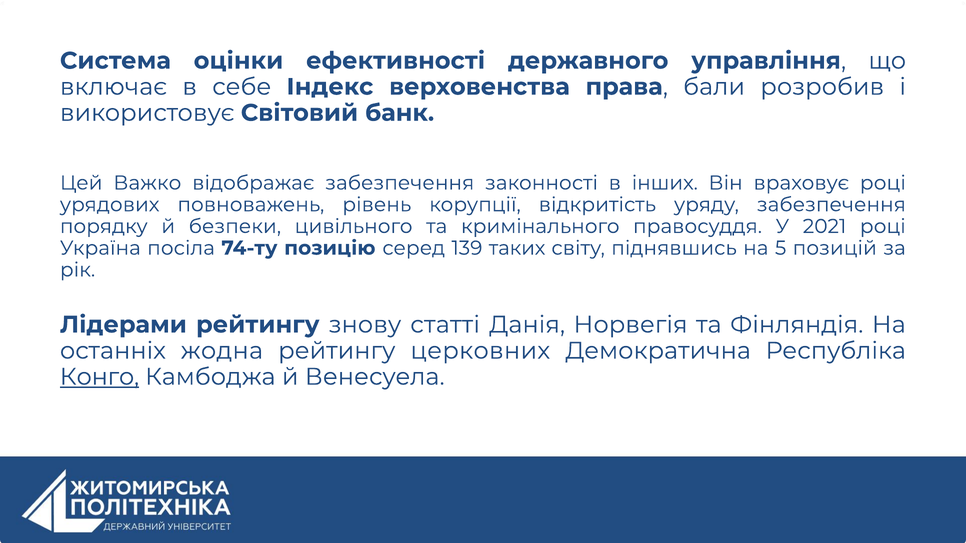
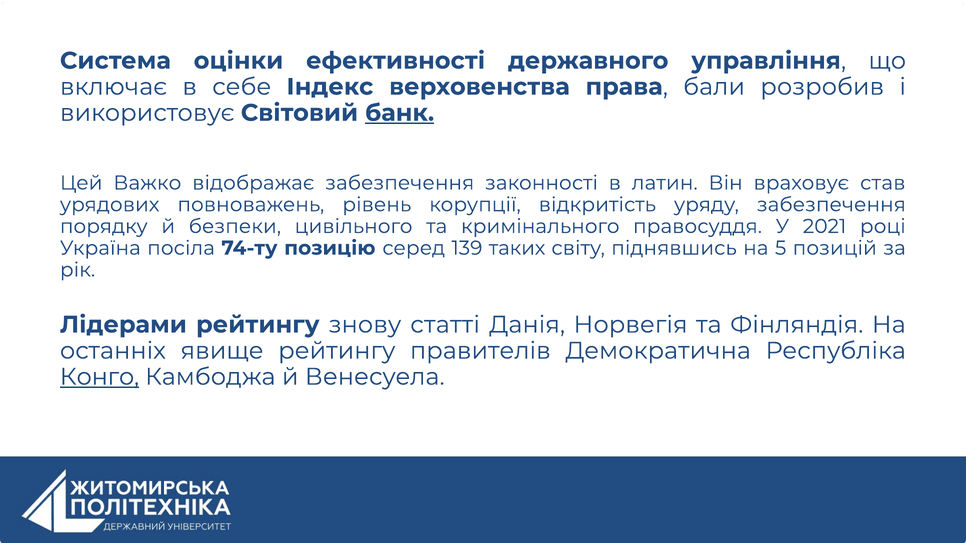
банк underline: none -> present (400, 113)
інших: інших -> латин (665, 183)
враховує році: році -> став (883, 183)
жодна: жодна -> явище (222, 351)
церковних: церковних -> правителів (480, 351)
